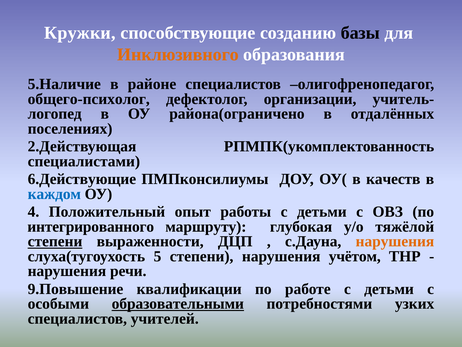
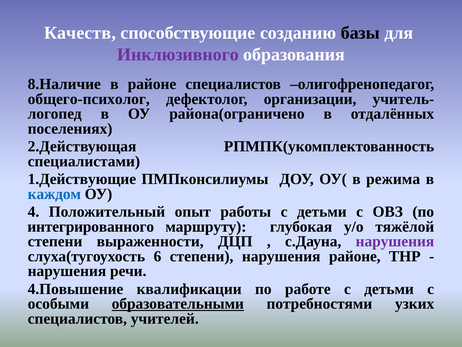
Кружки: Кружки -> Качеств (80, 33)
Инклюзивного colour: orange -> purple (178, 54)
5.Наличие: 5.Наличие -> 8.Наличие (64, 84)
6.Действующие: 6.Действующие -> 1.Действующие (82, 179)
качеств: качеств -> режима (393, 179)
степени underline: present -> none (55, 241)
нарушения colour: orange -> purple (395, 241)
5: 5 -> 6 (157, 256)
нарушения учётом: учётом -> районе (355, 256)
9.Повышение: 9.Повышение -> 4.Повышение (76, 289)
